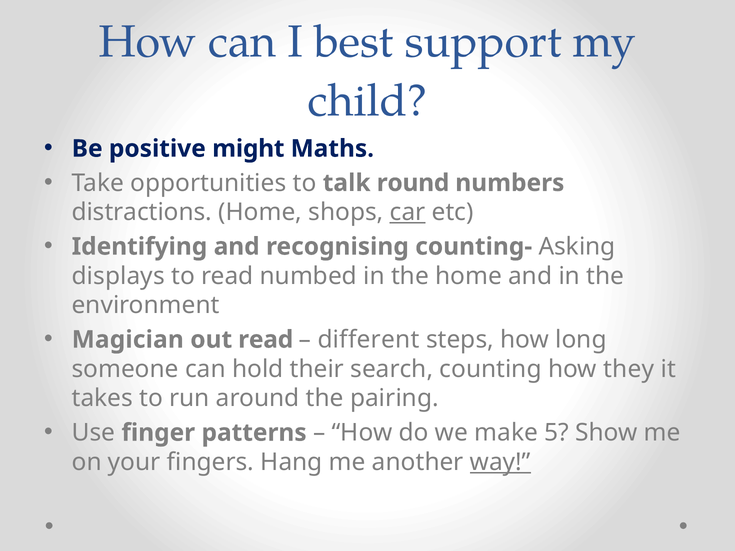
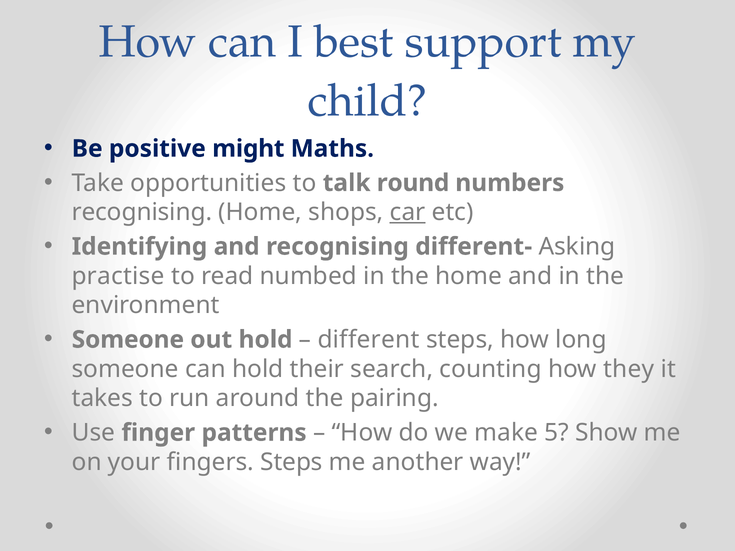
distractions: distractions -> recognising (142, 212)
counting-: counting- -> different- (474, 247)
displays: displays -> practise (118, 276)
Magician: Magician -> Someone (128, 340)
out read: read -> hold (266, 340)
fingers Hang: Hang -> Steps (292, 462)
way underline: present -> none (500, 462)
